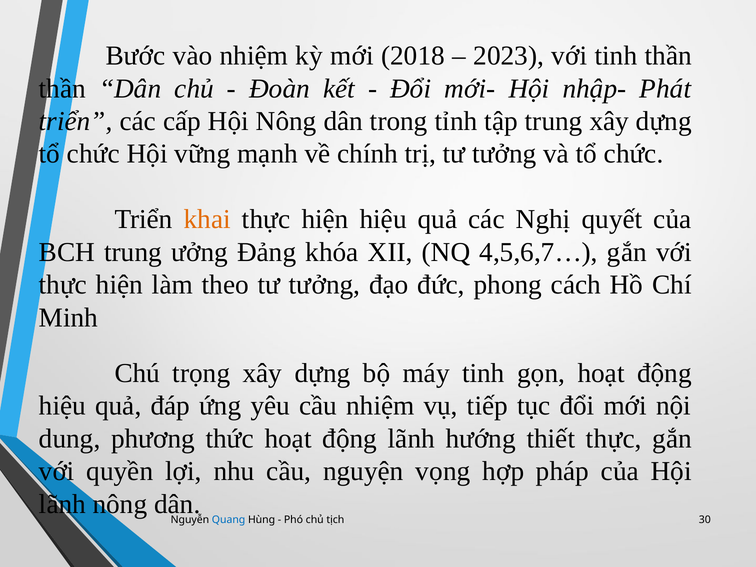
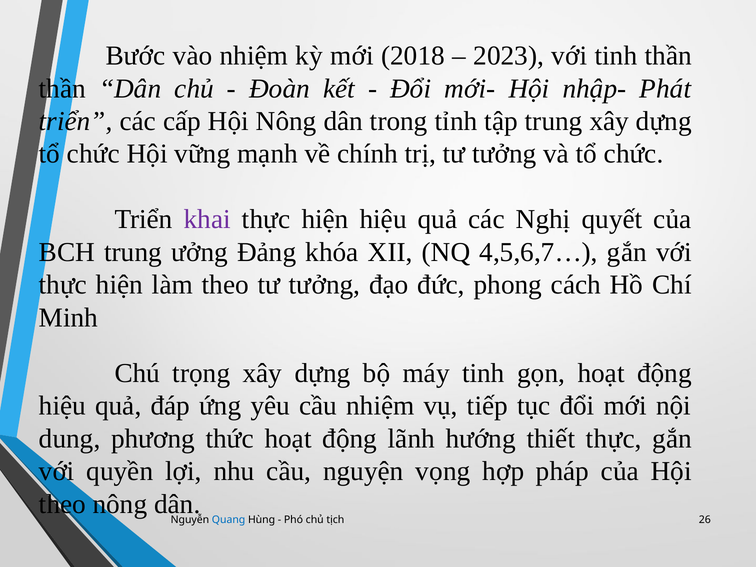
khai colour: orange -> purple (207, 219)
lãnh: lãnh -> theo (62, 504)
30: 30 -> 26 (705, 520)
